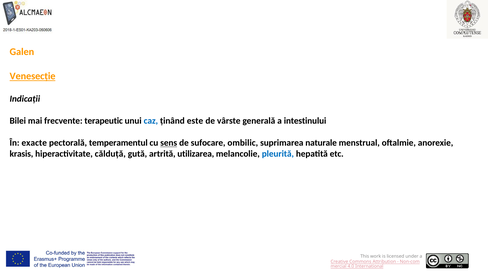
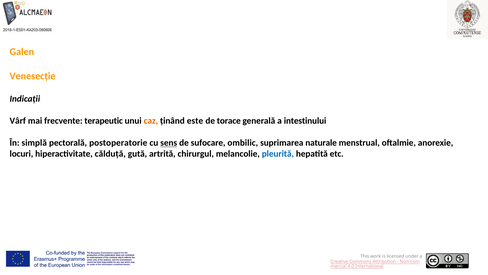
Venesecție underline: present -> none (33, 76)
Bilei: Bilei -> Vârf (18, 121)
caz colour: blue -> orange (151, 121)
vârste: vârste -> torace (229, 121)
exacte: exacte -> simplă (34, 143)
temperamentul: temperamentul -> postoperatorie (118, 143)
krasis: krasis -> locuri (21, 154)
utilizarea: utilizarea -> chirurgul (196, 154)
